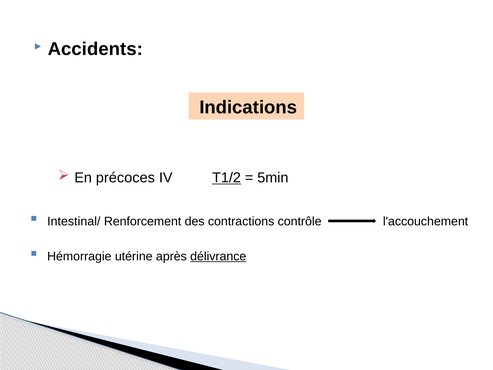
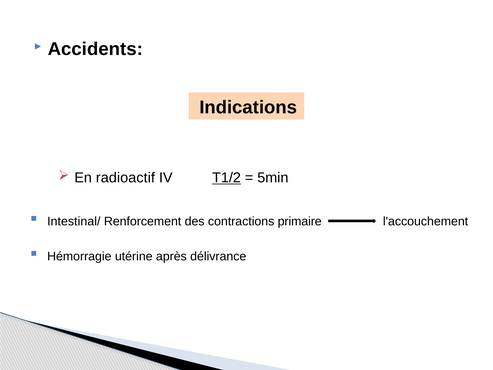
précoces: précoces -> radioactif (125, 178)
contrôle: contrôle -> primaire (300, 221)
délivrance underline: present -> none (218, 256)
